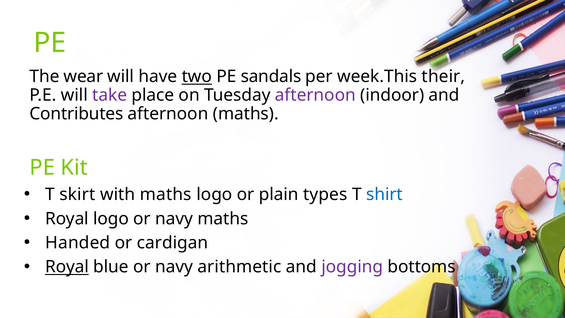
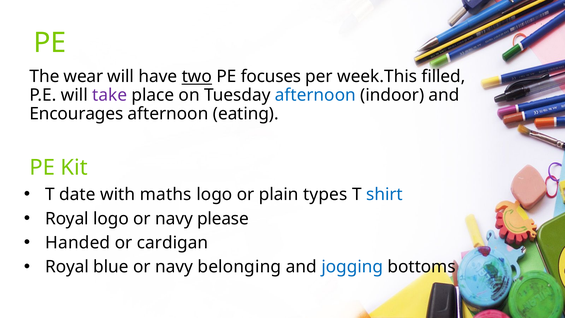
sandals: sandals -> focuses (271, 77)
their: their -> filled (444, 77)
afternoon colour: purple -> blue (315, 95)
Contributes: Contributes -> Encourages (76, 114)
afternoon maths: maths -> eating (246, 114)
skirt: skirt -> date (77, 194)
navy maths: maths -> please (223, 219)
Royal underline: present -> none (67, 267)
arithmetic: arithmetic -> belonging (239, 267)
jogging colour: purple -> blue (352, 267)
